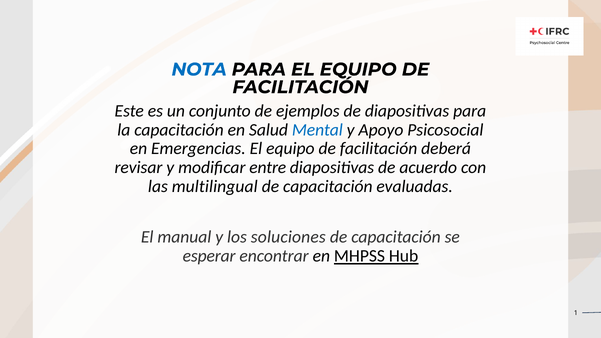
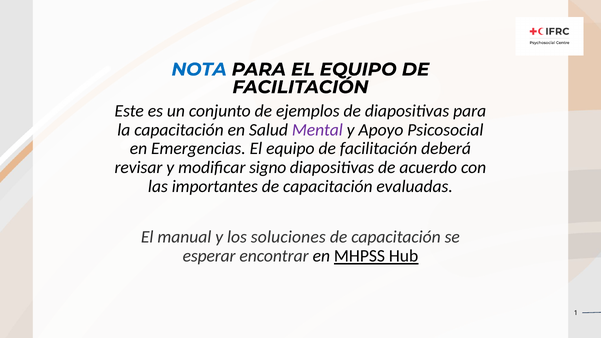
Mental colour: blue -> purple (317, 130)
entre: entre -> signo (268, 168)
multilingual: multilingual -> importantes (215, 187)
